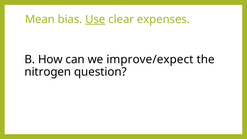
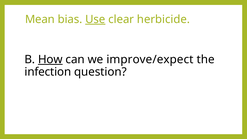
expenses: expenses -> herbicide (163, 19)
How underline: none -> present (50, 59)
nitrogen: nitrogen -> infection (48, 72)
